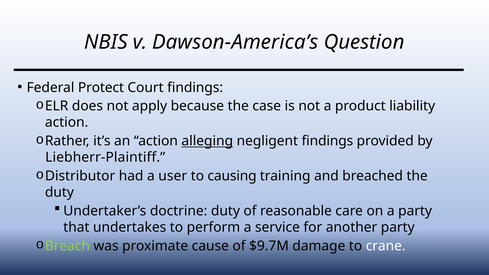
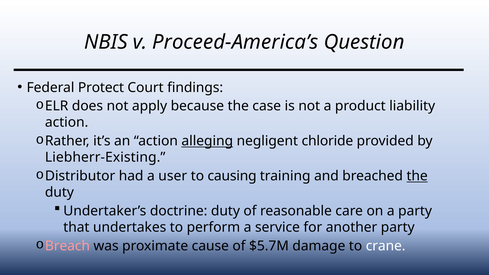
Dawson-America’s: Dawson-America’s -> Proceed-America’s (235, 42)
negligent findings: findings -> chloride (327, 141)
Liebherr-Plaintiff: Liebherr-Plaintiff -> Liebherr-Existing (105, 157)
the underline: none -> present (417, 176)
Breach colour: light green -> pink (67, 246)
$9.7M: $9.7M -> $5.7M (269, 246)
